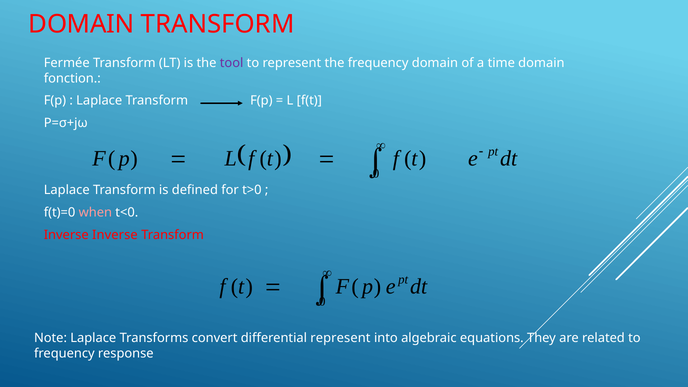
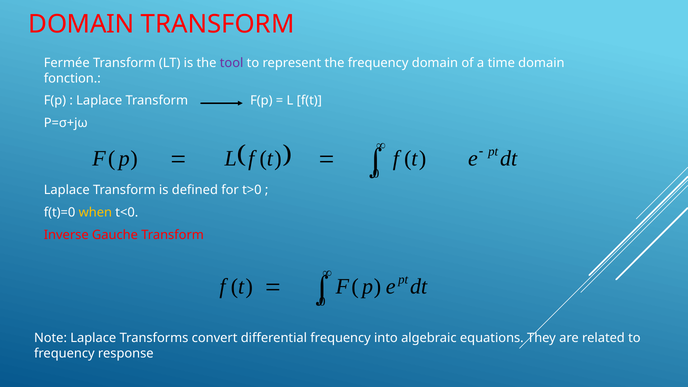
when colour: pink -> yellow (95, 213)
Inverse Inverse: Inverse -> Gauche (115, 235)
differential represent: represent -> frequency (341, 338)
